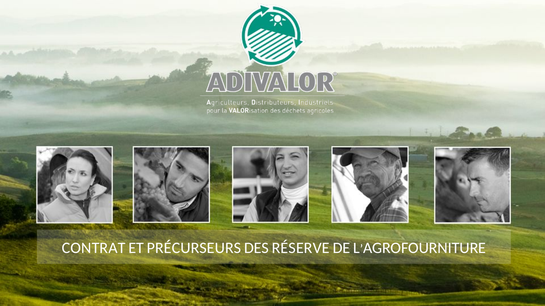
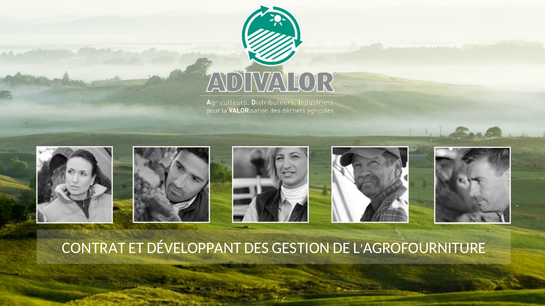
PRÉCURSEURS: PRÉCURSEURS -> DÉVELOPPANT (194, 248)
RÉSERVE: RÉSERVE -> GESTION (301, 248)
